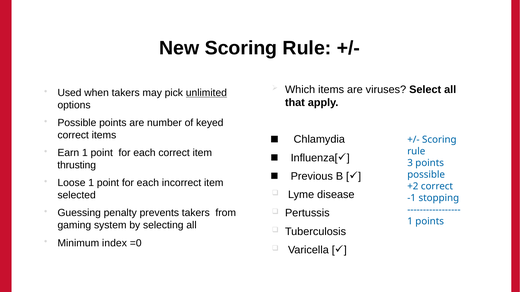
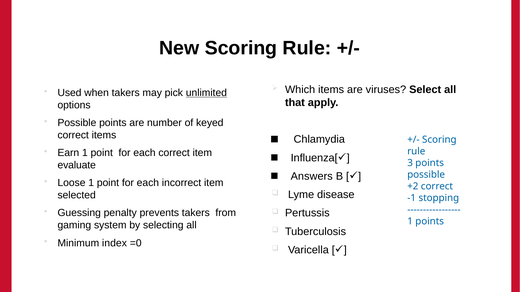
thrusting: thrusting -> evaluate (77, 165)
Previous: Previous -> Answers (312, 177)
